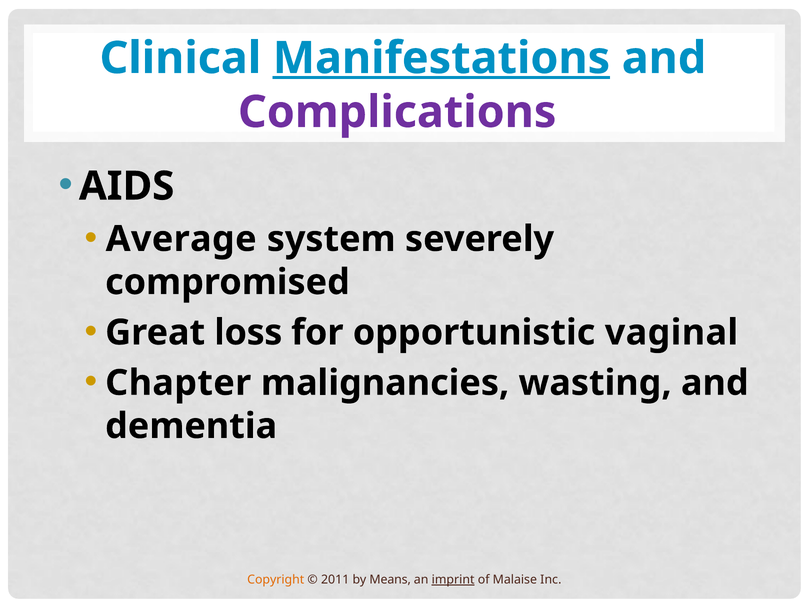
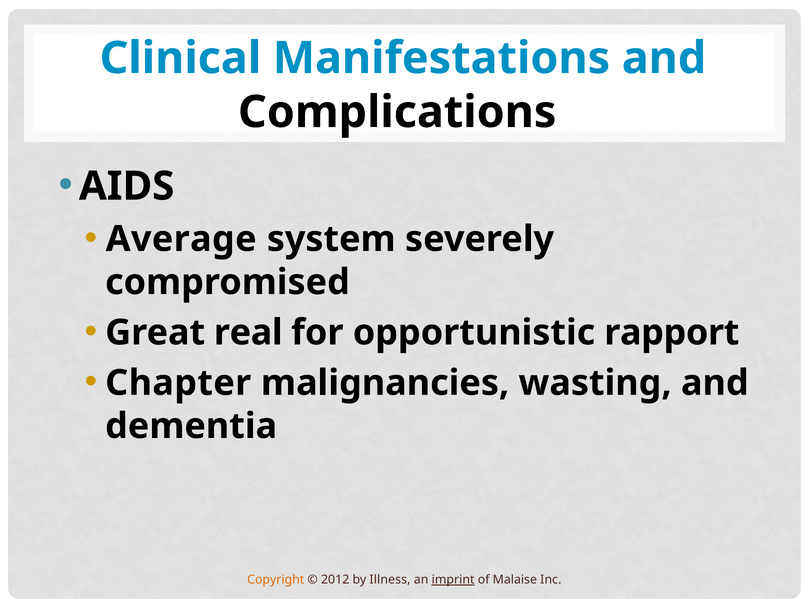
Manifestations underline: present -> none (441, 58)
Complications colour: purple -> black (397, 112)
loss: loss -> real (248, 332)
vaginal: vaginal -> rapport (672, 332)
2011: 2011 -> 2012 (335, 579)
Means: Means -> Illness (390, 579)
